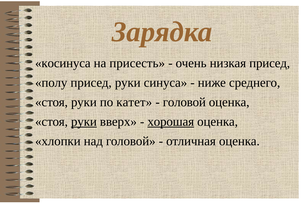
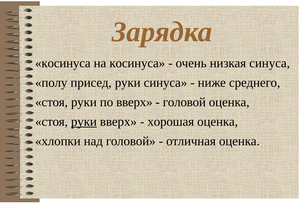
на присесть: присесть -> косинуса (137, 63)
низкая присед: присед -> синуса (270, 63)
по катет: катет -> вверх (134, 102)
хорошая underline: present -> none (171, 122)
